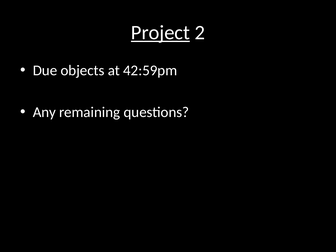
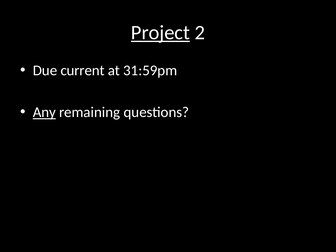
objects: objects -> current (83, 70)
42:59pm: 42:59pm -> 31:59pm (150, 70)
Any underline: none -> present (44, 112)
